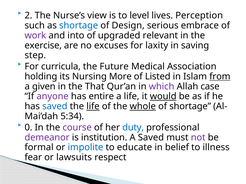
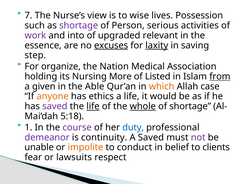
2: 2 -> 7 (28, 16)
level: level -> wise (139, 16)
Perception: Perception -> Possession (199, 16)
shortage colour: blue -> purple (79, 26)
Design: Design -> Person (128, 26)
embrace: embrace -> activities (200, 26)
exercise: exercise -> essence (43, 46)
excuses underline: none -> present (111, 46)
laxity underline: none -> present (157, 46)
curricula: curricula -> organize (61, 67)
Future: Future -> Nation (114, 67)
That: That -> Able (95, 87)
which colour: purple -> orange (162, 87)
anyone colour: purple -> orange (53, 97)
entire: entire -> ethics (101, 97)
would underline: present -> none (163, 97)
saved colour: blue -> purple (55, 107)
5:34: 5:34 -> 5:18 (72, 117)
0: 0 -> 1 (28, 128)
institution: institution -> continuity (104, 138)
formal: formal -> unable (39, 148)
impolite colour: blue -> orange (85, 148)
educate: educate -> conduct (135, 148)
illness: illness -> clients (216, 148)
